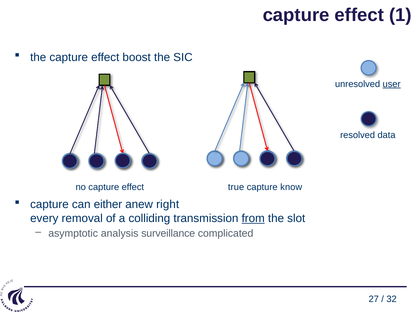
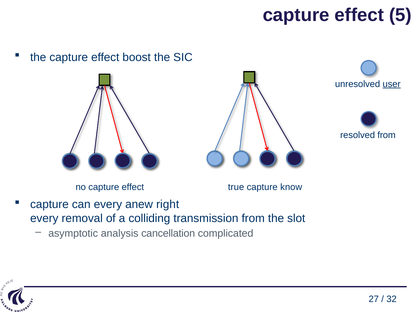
1: 1 -> 5 (400, 15)
resolved data: data -> from (387, 135)
can either: either -> every (108, 204)
from underline: present -> none (253, 218)
surveillance: surveillance -> cancellation (168, 233)
